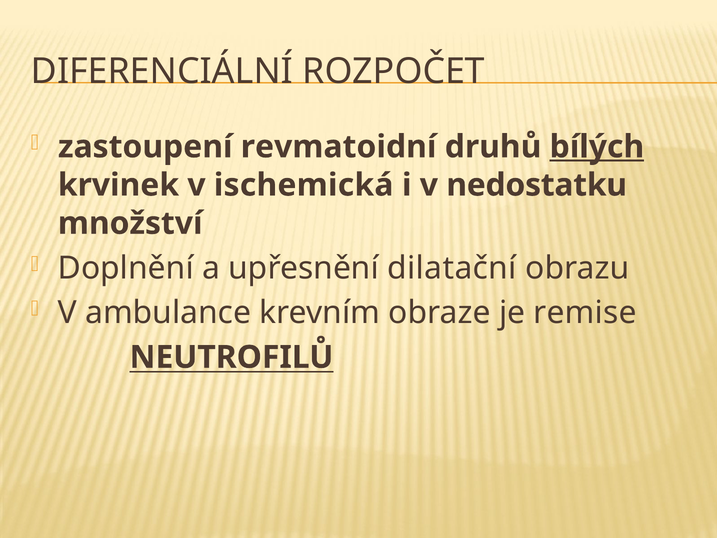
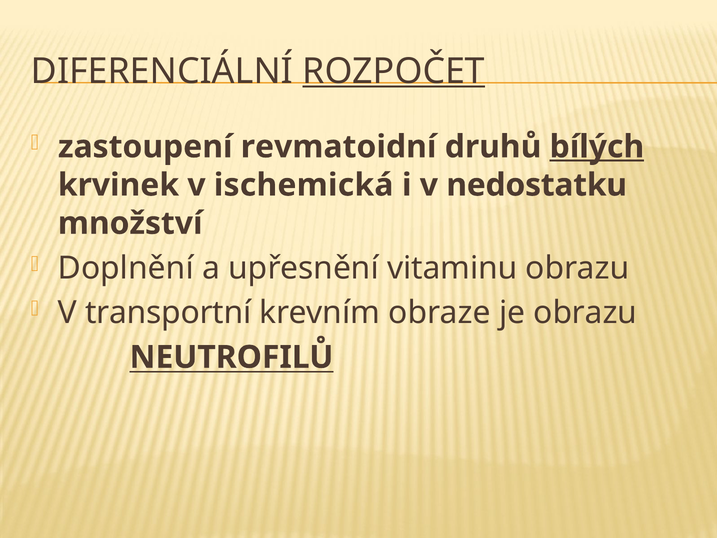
ROZPOČET underline: none -> present (394, 71)
dilatační: dilatační -> vitaminu (452, 268)
ambulance: ambulance -> transportní (168, 313)
je remise: remise -> obrazu (585, 313)
